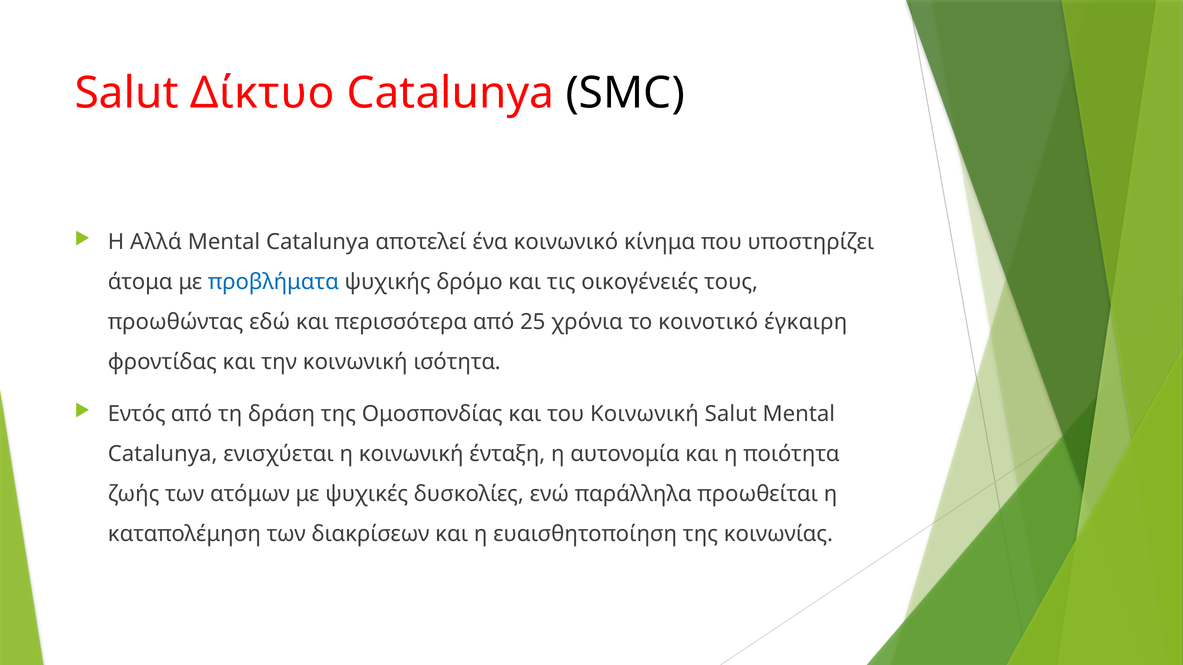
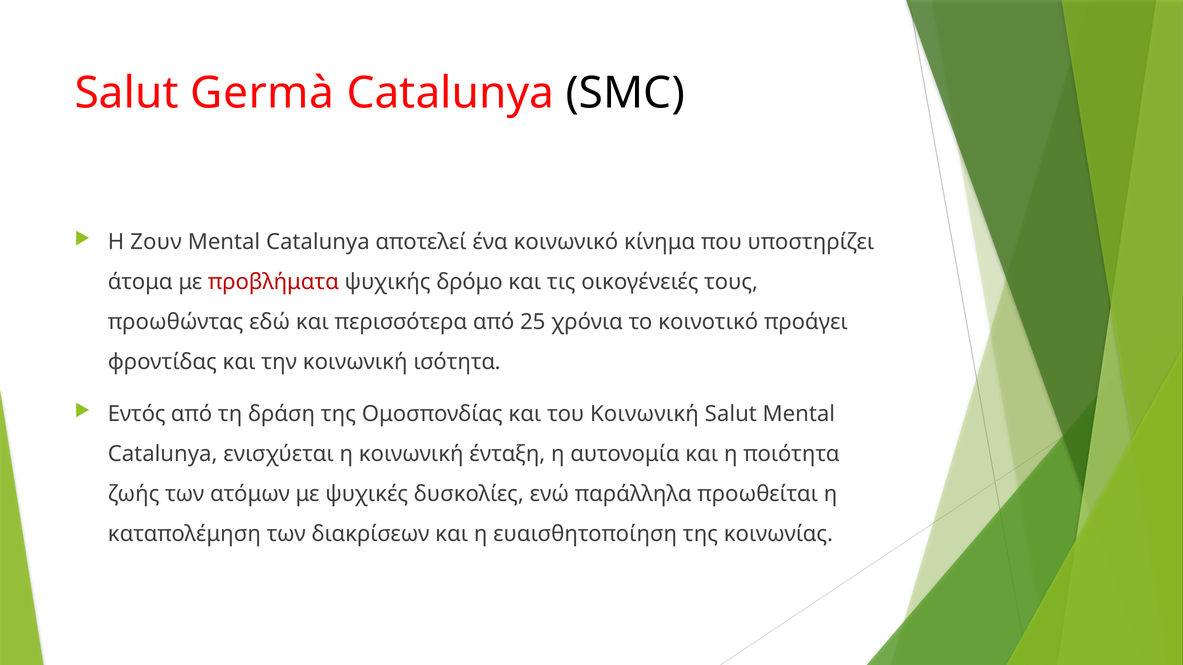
Δίκτυο: Δίκτυο -> Germà (262, 93)
Αλλά: Αλλά -> Ζουν (156, 242)
προβλήματα colour: blue -> red (274, 282)
έγκαιρη: έγκαιρη -> προάγει (806, 322)
